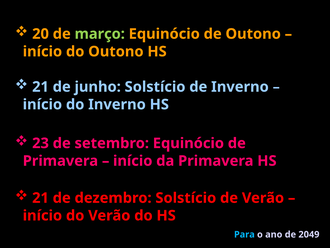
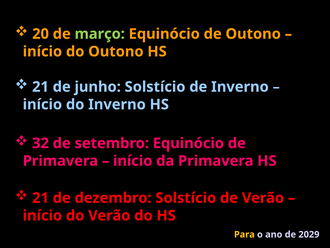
23: 23 -> 32 (41, 143)
Para colour: light blue -> yellow (244, 234)
2049: 2049 -> 2029 (309, 234)
